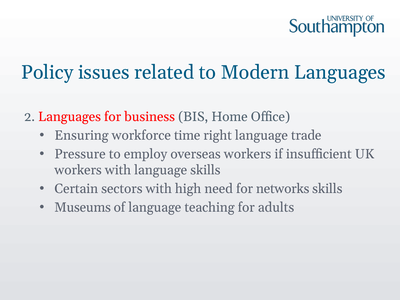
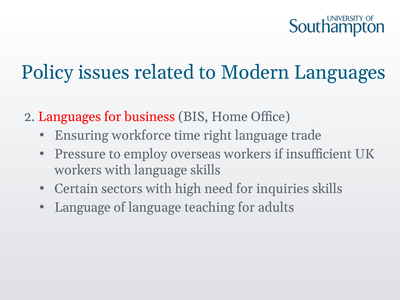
networks: networks -> inquiries (283, 189)
Museums: Museums -> Language (83, 207)
